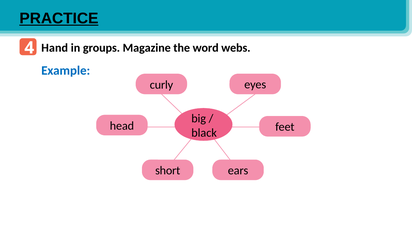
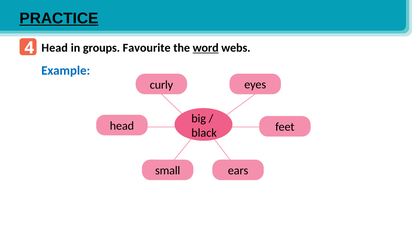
Hand: Hand -> Head (55, 48)
Magazine: Magazine -> Favourite (147, 48)
word underline: none -> present (206, 48)
short: short -> small (168, 170)
